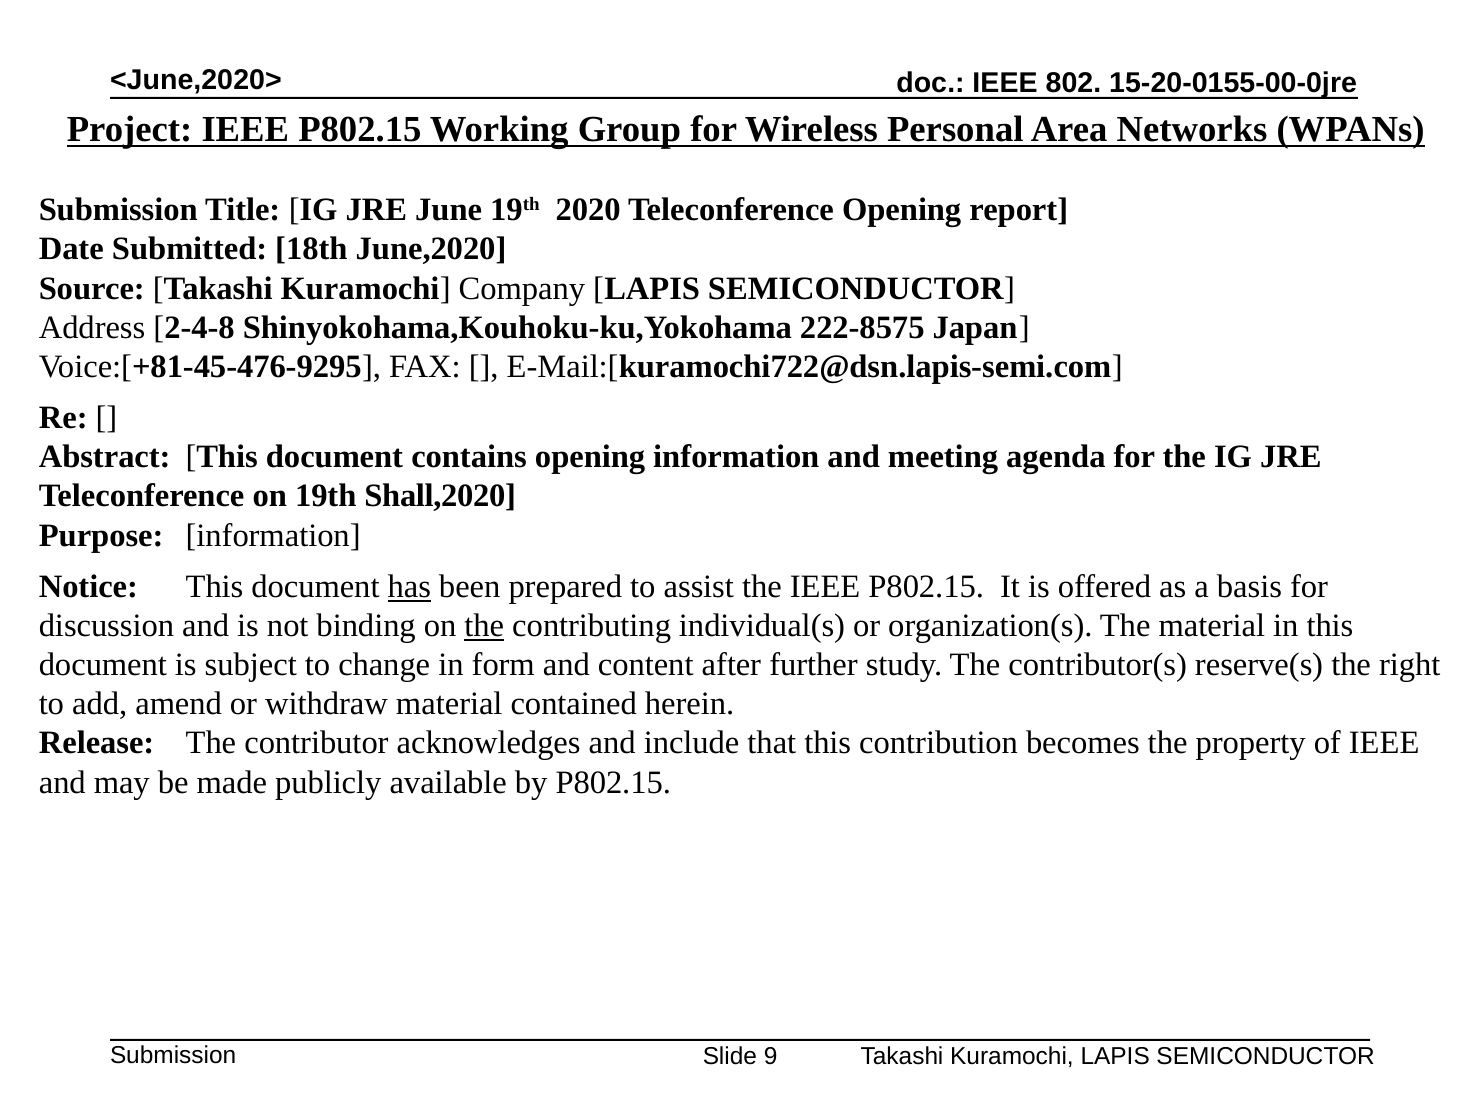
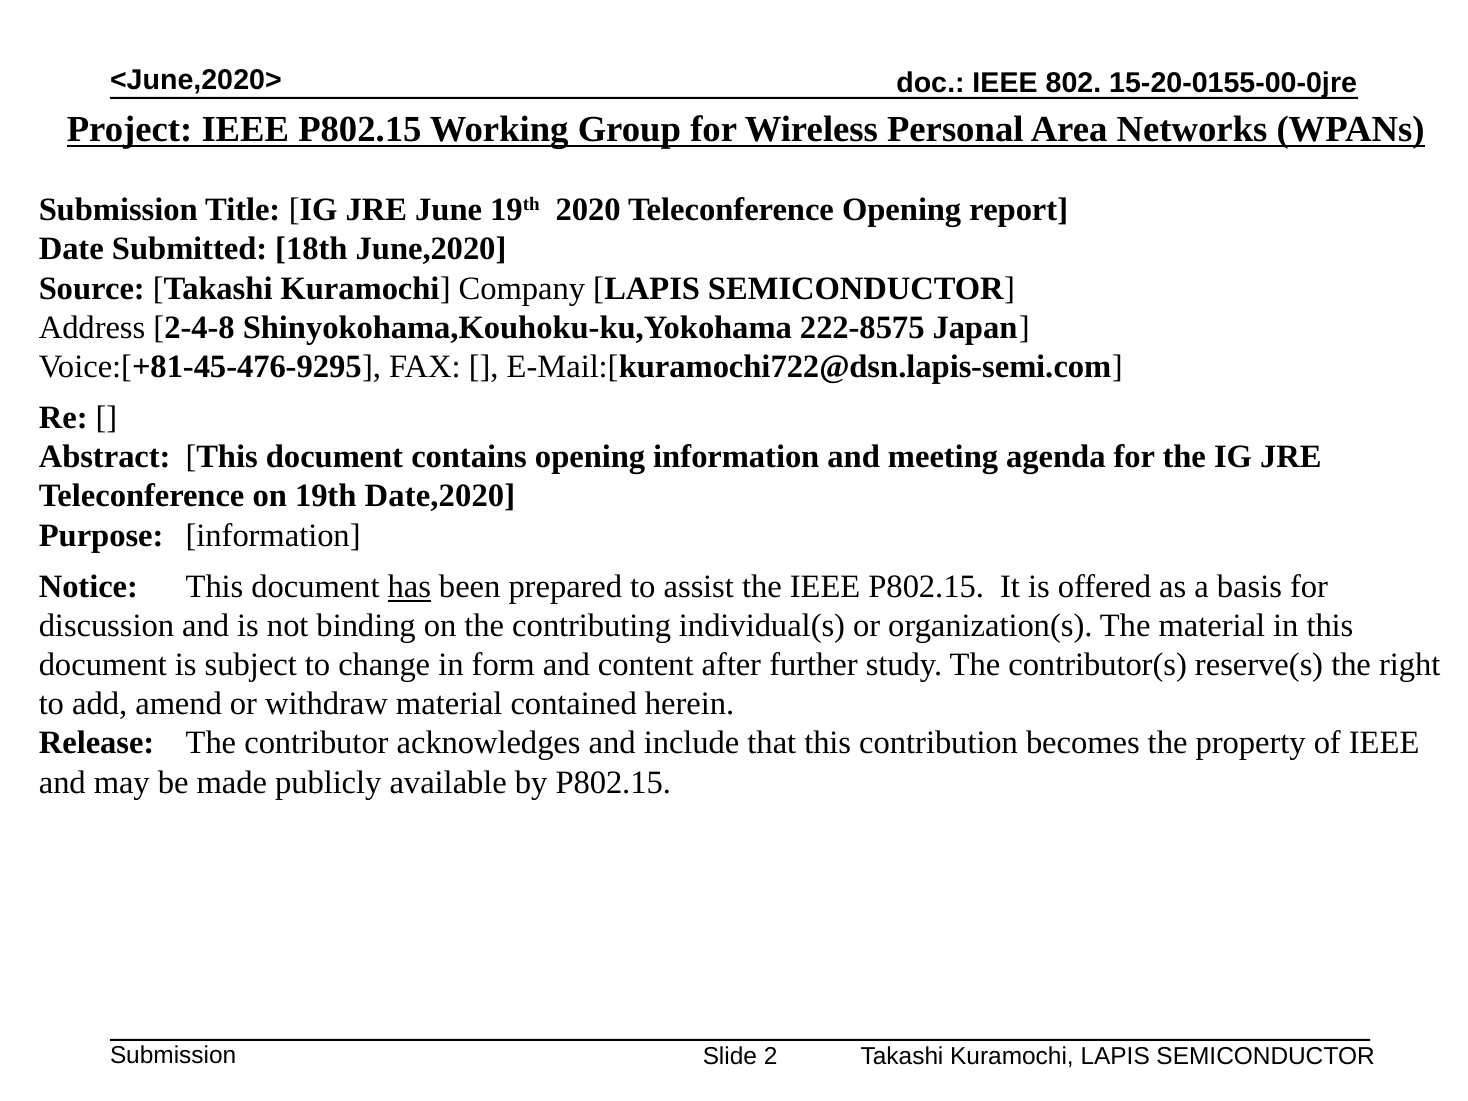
Shall,2020: Shall,2020 -> Date,2020 (440, 496)
the underline: present -> none (484, 626)
9: 9 -> 2 (771, 1056)
